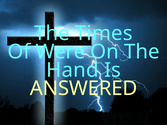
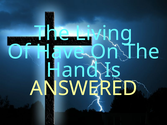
Times: Times -> Living (104, 33)
Were: Were -> Have (60, 52)
